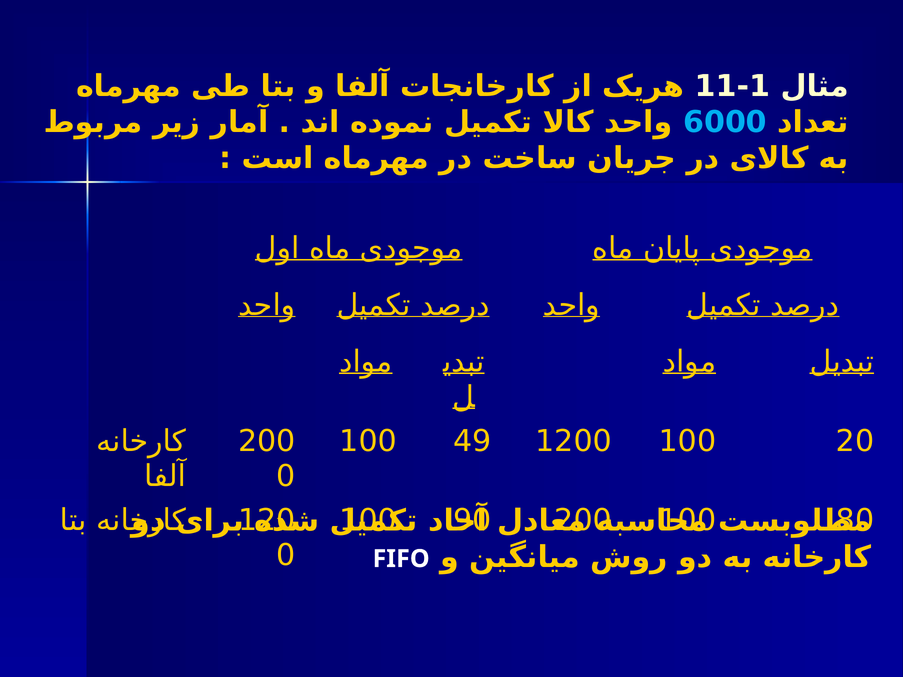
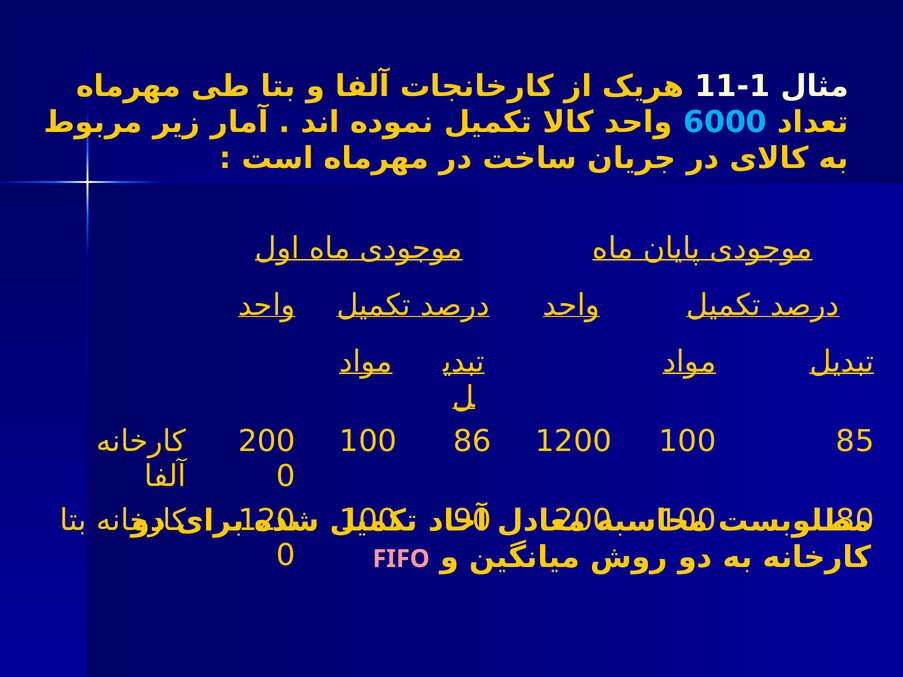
49: 49 -> 86 (472, 441)
20: 20 -> 85 (855, 441)
FIFO colour: white -> pink (401, 559)
